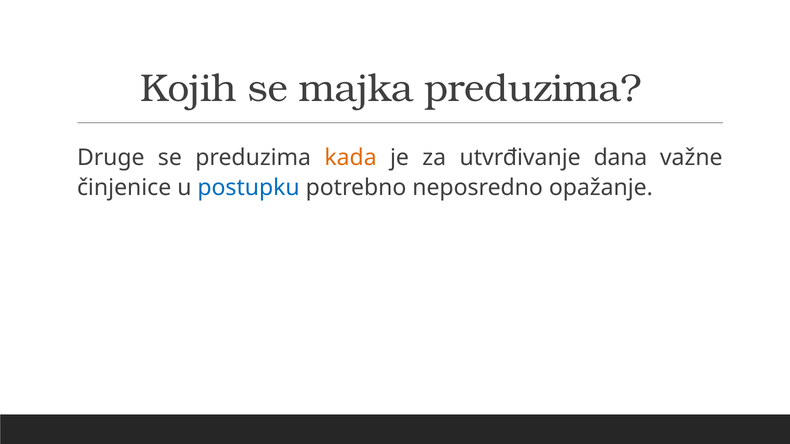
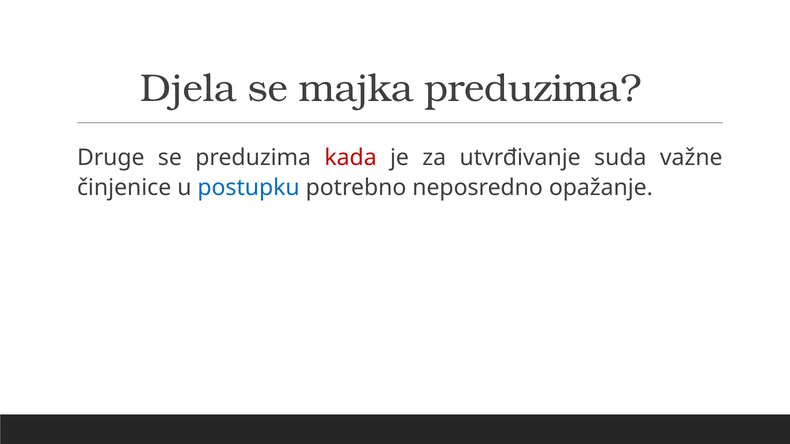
Kojih: Kojih -> Djela (188, 88)
kada colour: orange -> red (351, 158)
dana: dana -> suda (620, 158)
